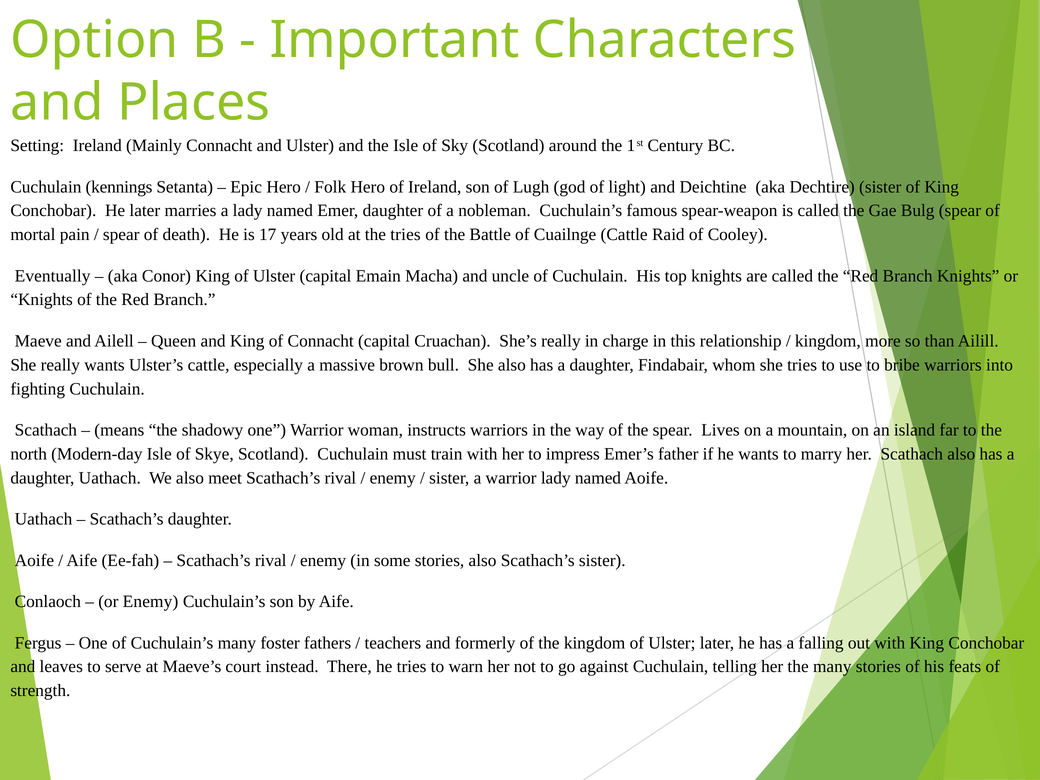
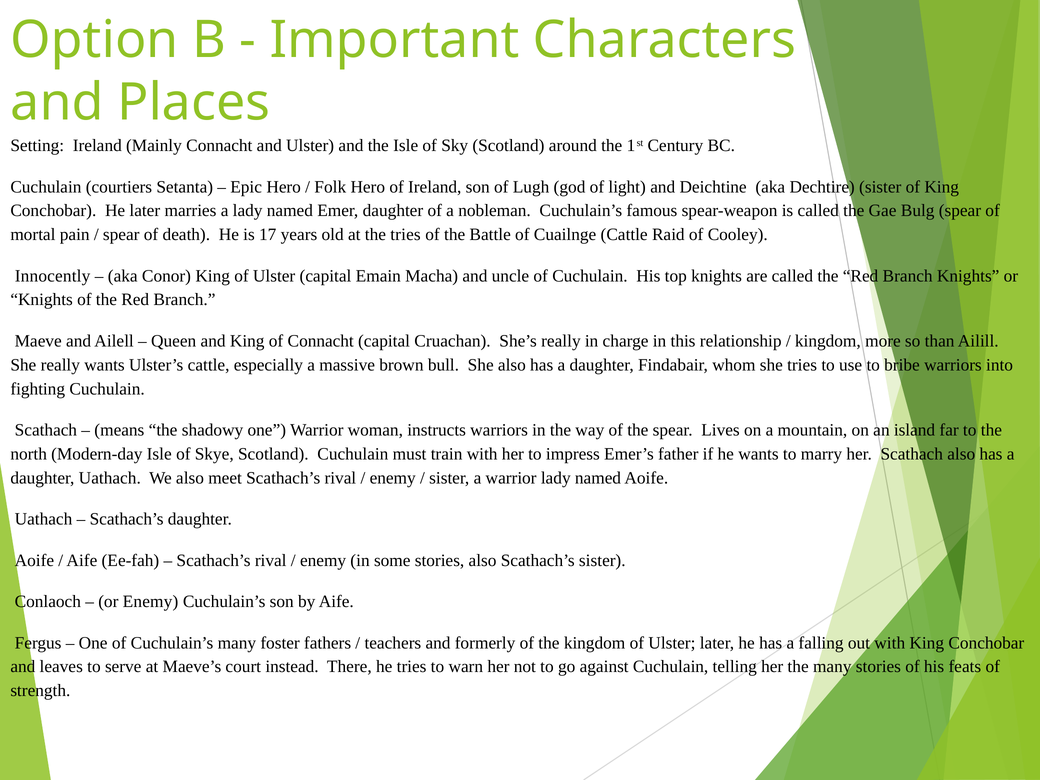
kennings: kennings -> courtiers (119, 187)
Eventually: Eventually -> Innocently (53, 276)
